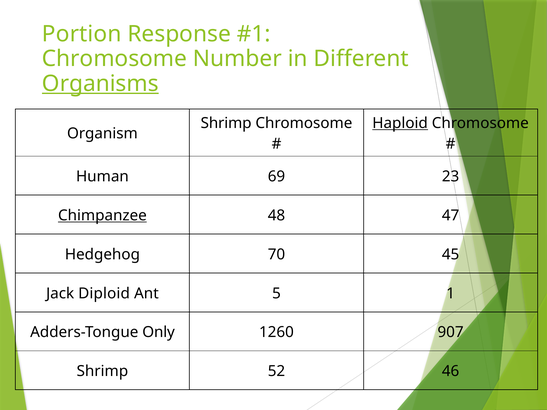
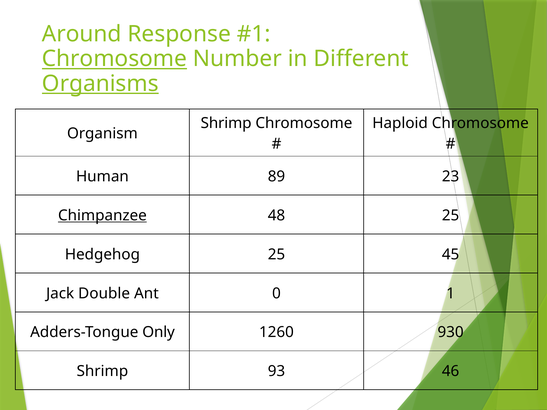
Portion: Portion -> Around (82, 34)
Chromosome underline: none -> present (114, 59)
Haploid underline: present -> none (400, 123)
69: 69 -> 89 (276, 177)
48 47: 47 -> 25 (451, 216)
Hedgehog 70: 70 -> 25 (276, 255)
Diploid: Diploid -> Double (104, 294)
5: 5 -> 0 (277, 294)
907: 907 -> 930 (451, 332)
52: 52 -> 93 (276, 371)
